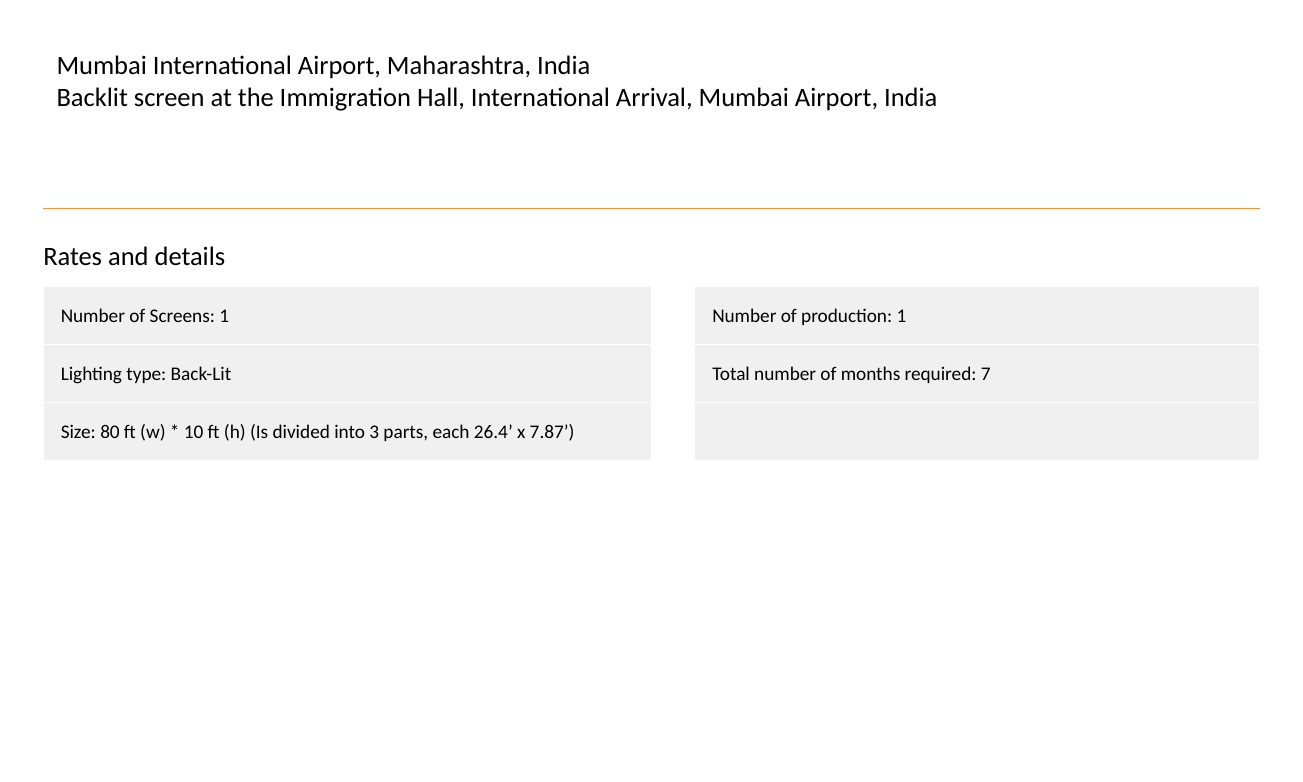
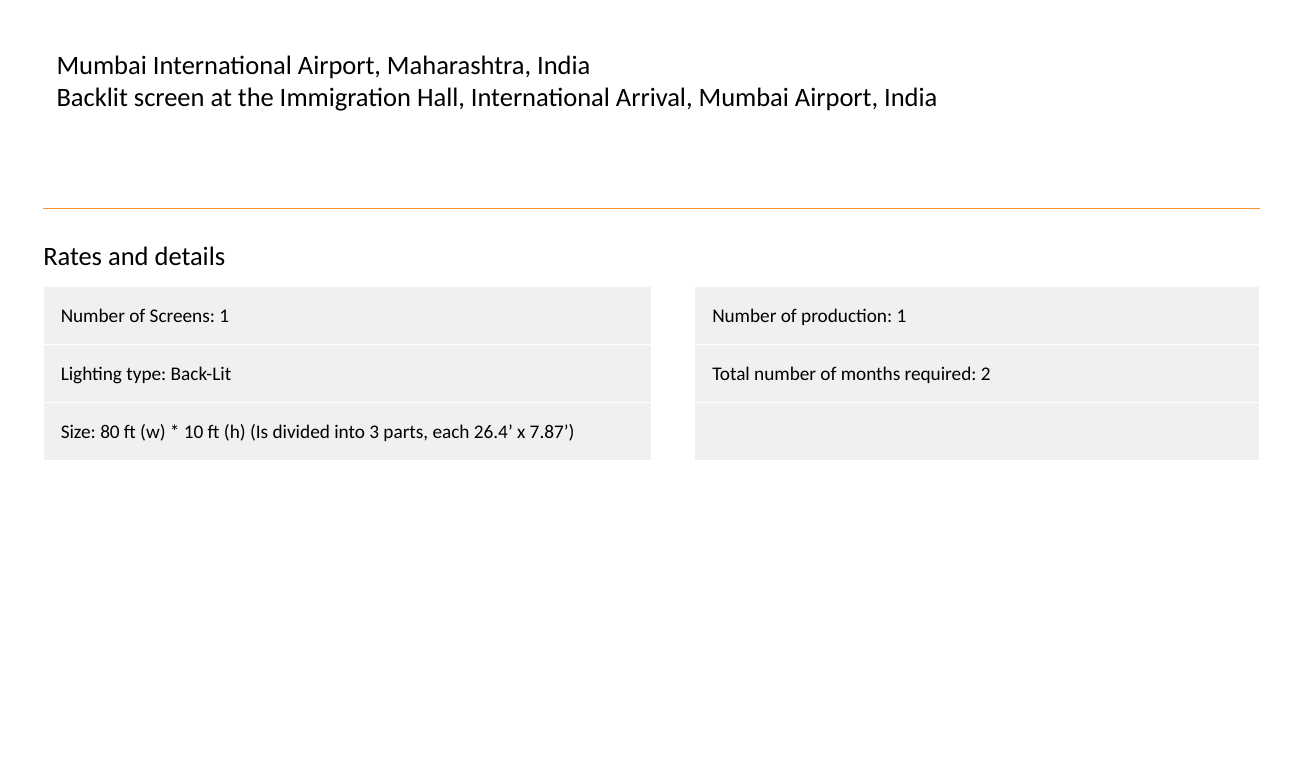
7: 7 -> 2 (986, 374)
